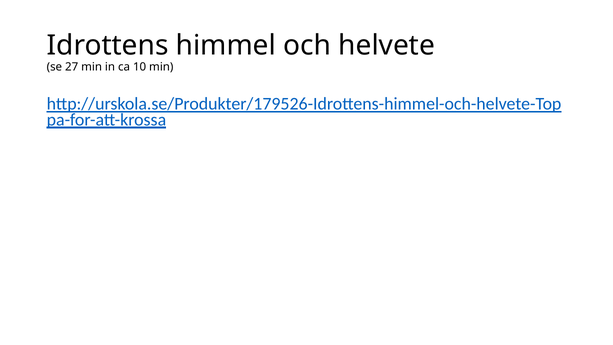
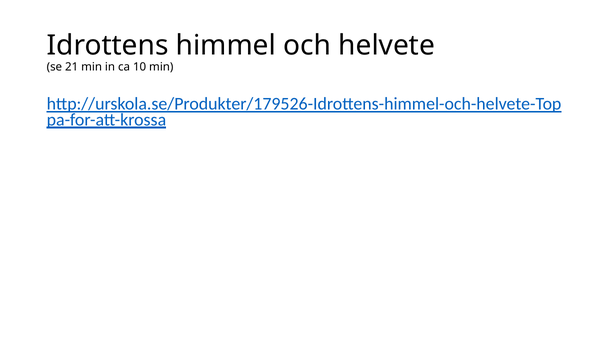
27: 27 -> 21 (72, 67)
